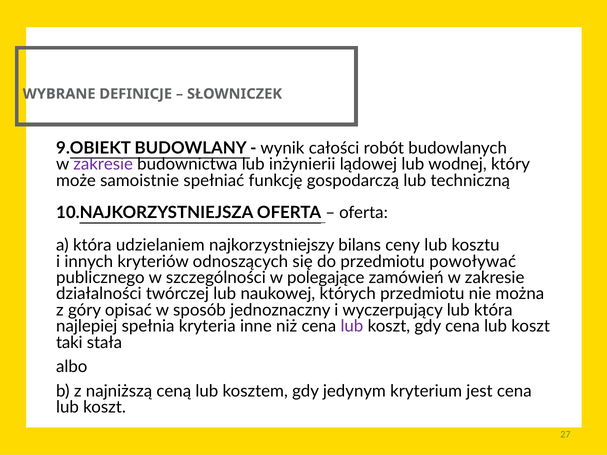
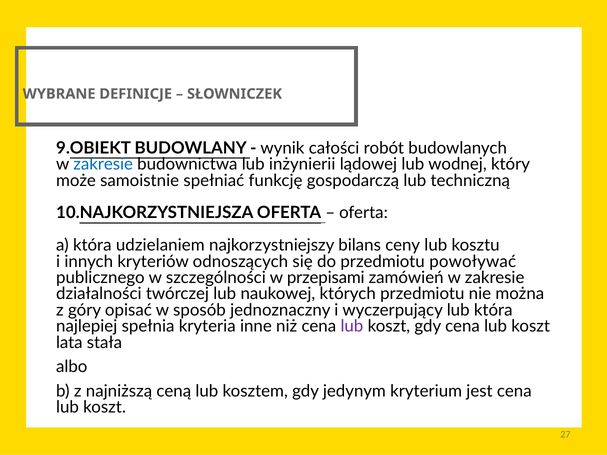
zakresie colour: purple -> blue (103, 164)
polegające: polegające -> przepisami (326, 278)
taki: taki -> lata (69, 343)
